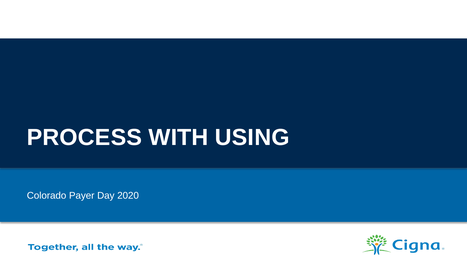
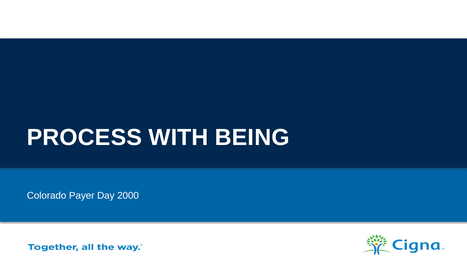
USING: USING -> BEING (252, 138)
2020: 2020 -> 2000 (128, 196)
